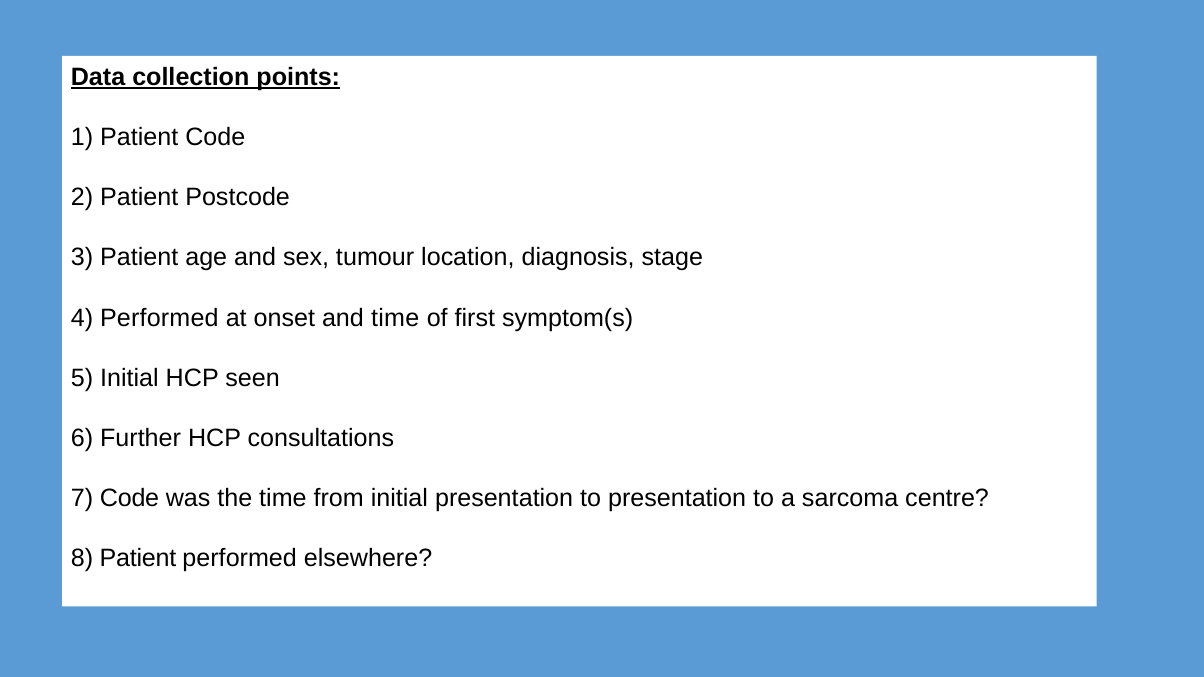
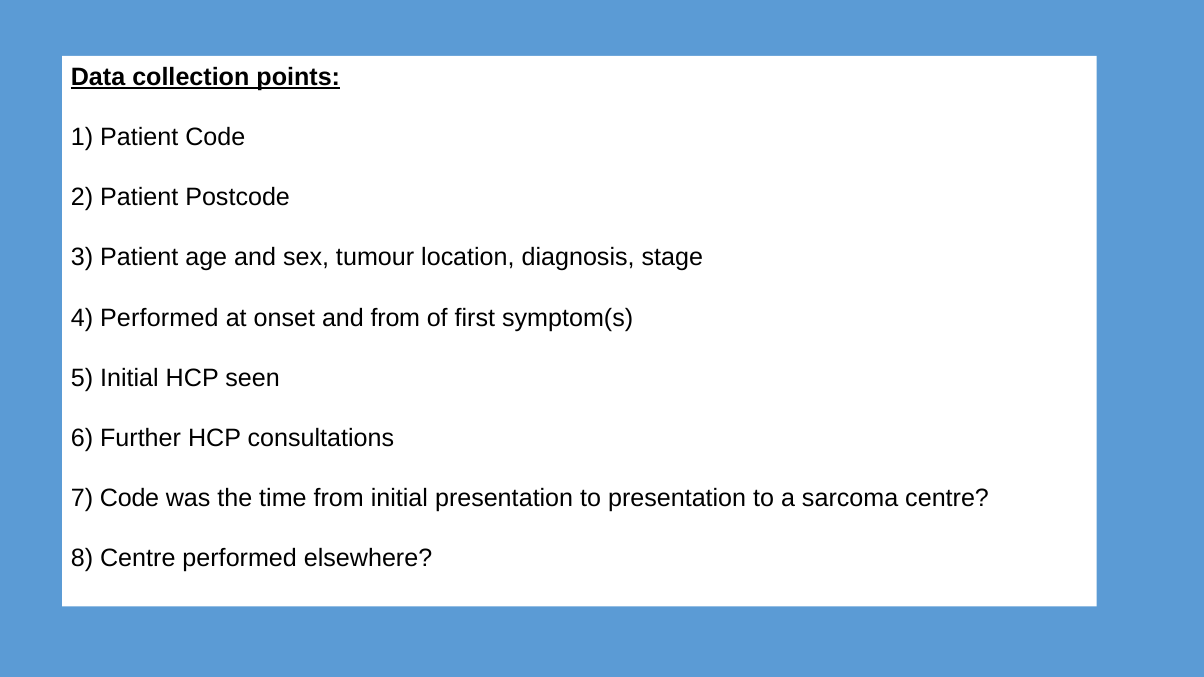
and time: time -> from (395, 318)
8 Patient: Patient -> Centre (138, 559)
